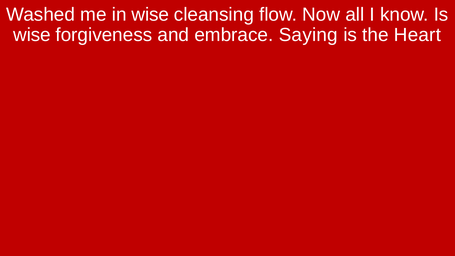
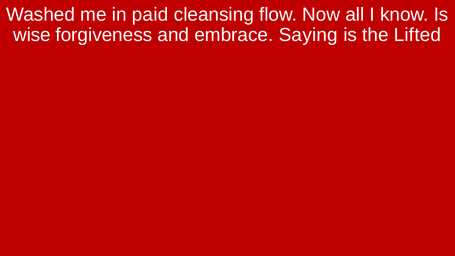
in wise: wise -> paid (150, 14)
Heart: Heart -> Lifted (417, 35)
